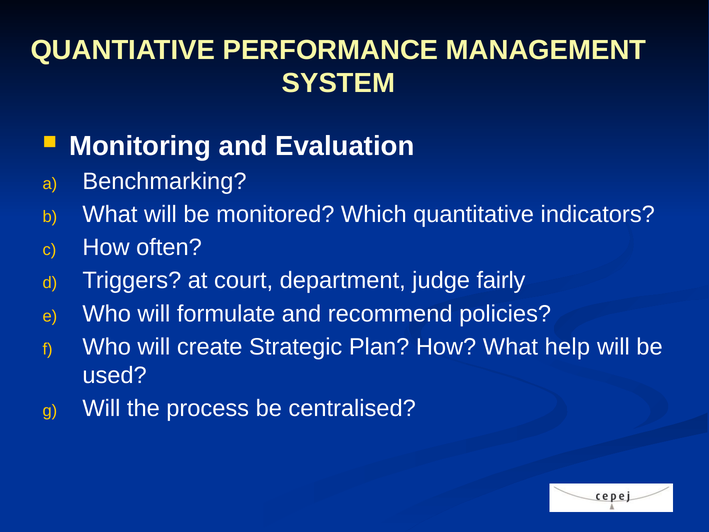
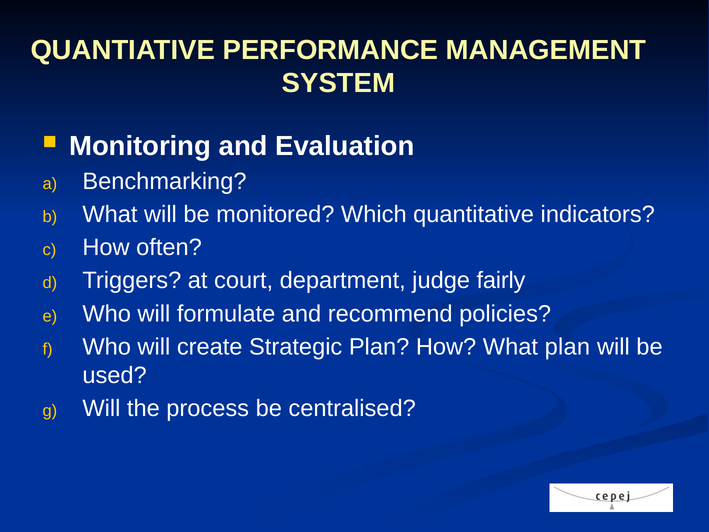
What help: help -> plan (567, 347)
